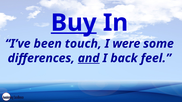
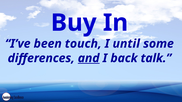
Buy underline: present -> none (74, 23)
were: were -> until (126, 44)
feel: feel -> talk (156, 58)
